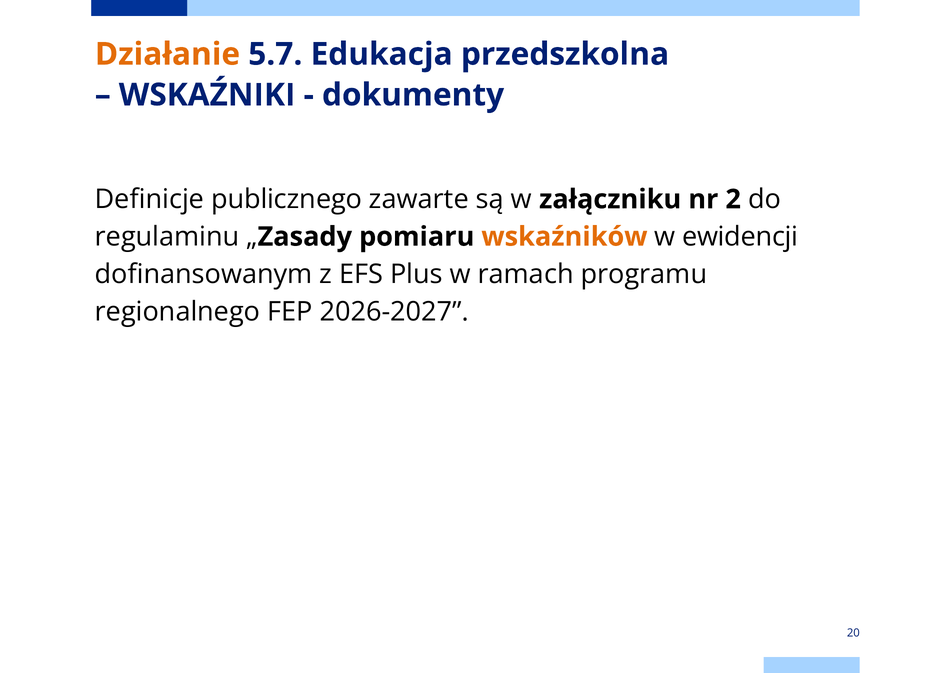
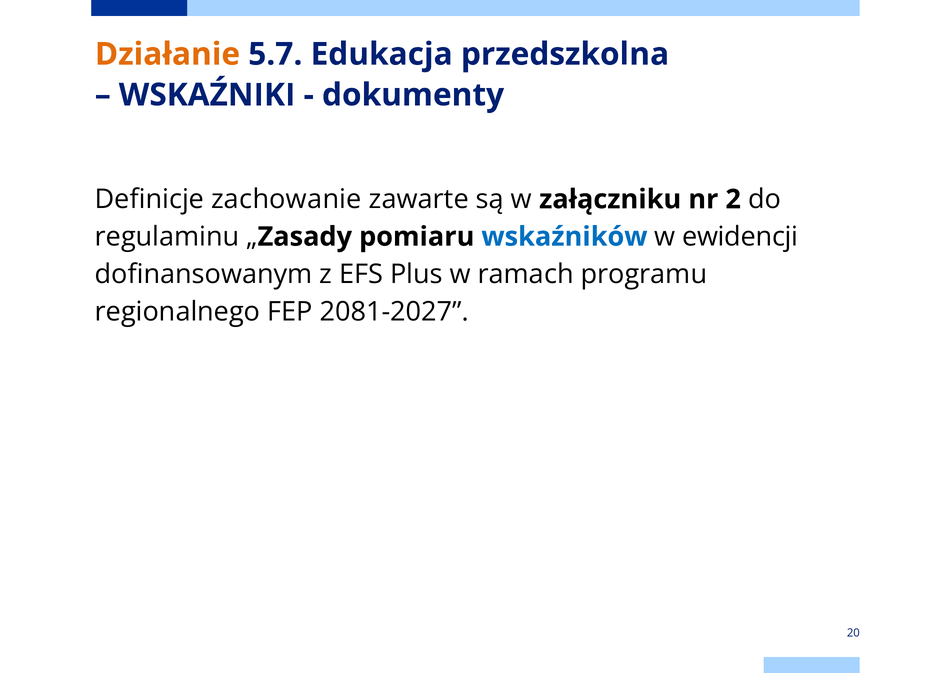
publicznego: publicznego -> zachowanie (286, 199)
wskaźników colour: orange -> blue (564, 237)
2026-2027: 2026-2027 -> 2081-2027 (394, 311)
